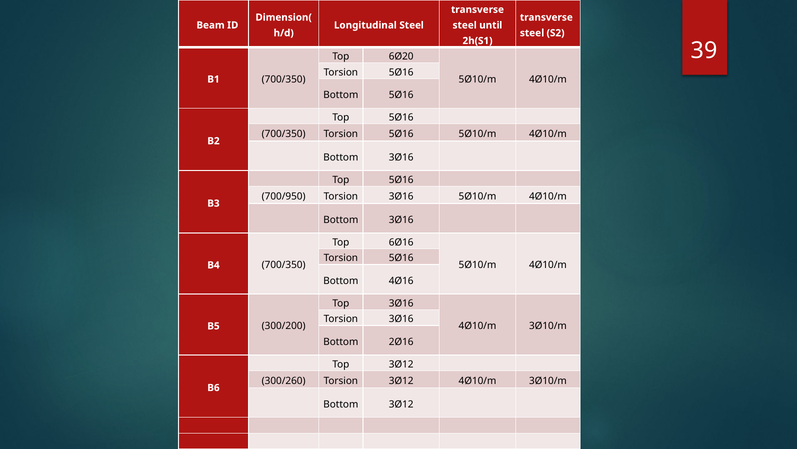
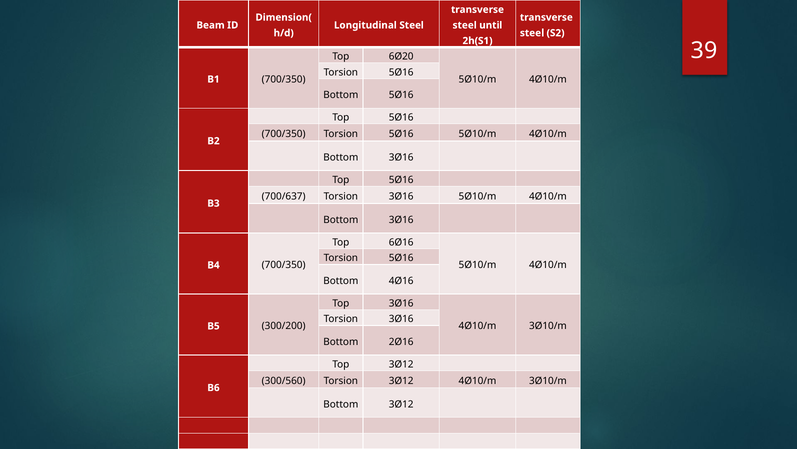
700/950: 700/950 -> 700/637 (284, 196)
300/260: 300/260 -> 300/560 (284, 380)
